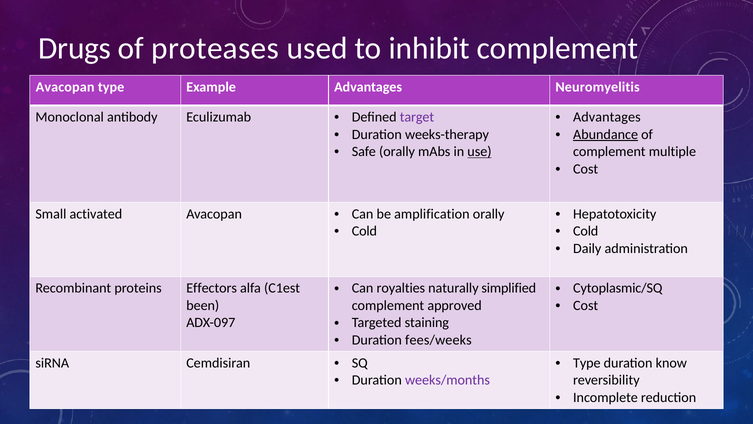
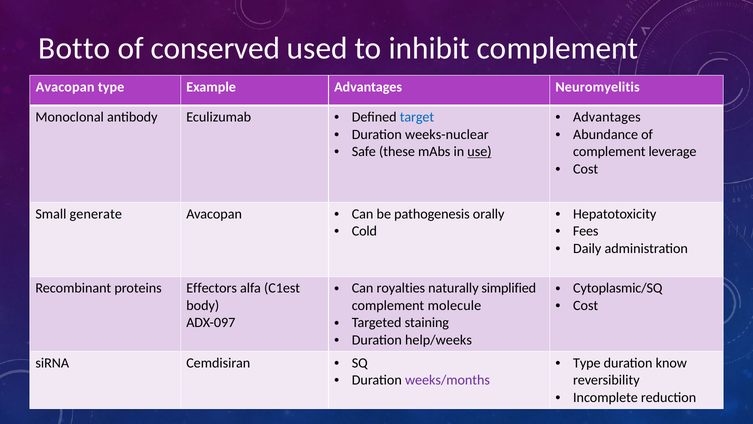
Drugs: Drugs -> Botto (74, 48)
proteases: proteases -> conserved (216, 48)
target colour: purple -> blue (417, 117)
weeks-therapy: weeks-therapy -> weeks-nuclear (447, 134)
Abundance underline: present -> none (606, 134)
Safe orally: orally -> these (397, 152)
multiple: multiple -> leverage (672, 152)
activated: activated -> generate (96, 214)
amplification: amplification -> pathogenesis (432, 214)
Cold: Cold -> Fees (586, 231)
been: been -> body (203, 305)
approved: approved -> molecule (454, 305)
fees/weeks: fees/weeks -> help/weeks (438, 340)
